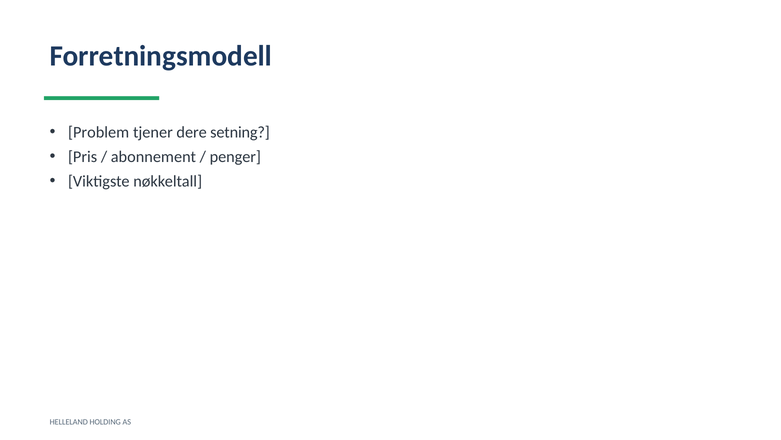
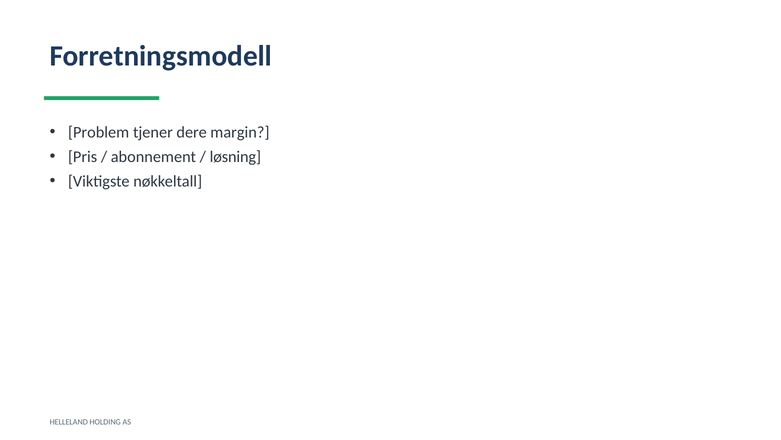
setning: setning -> margin (240, 132)
penger: penger -> løsning (235, 157)
